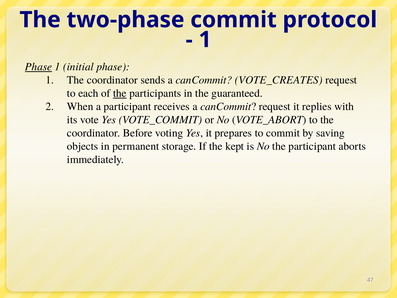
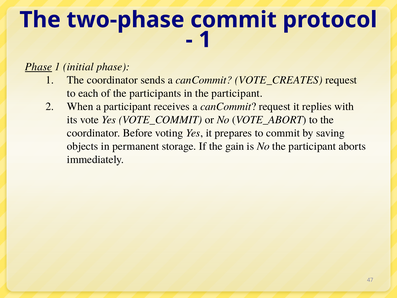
the underline: present -> none (120, 93)
in the guaranteed: guaranteed -> participant (237, 93)
kept: kept -> gain (235, 146)
